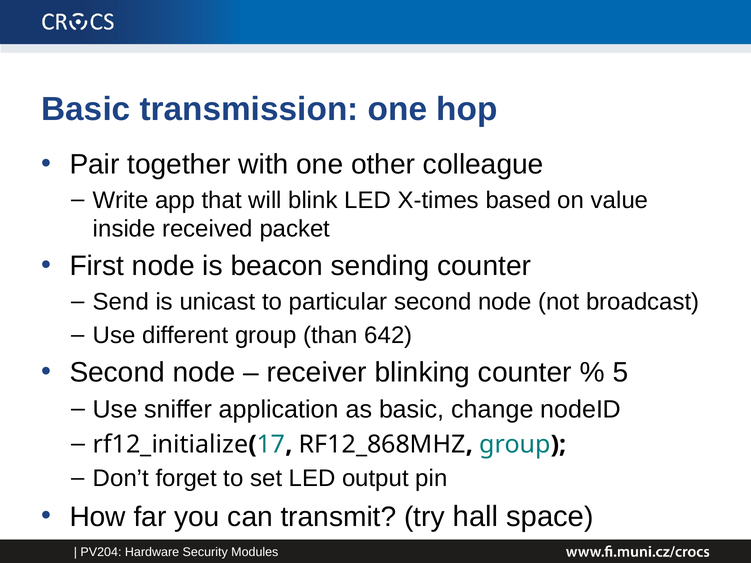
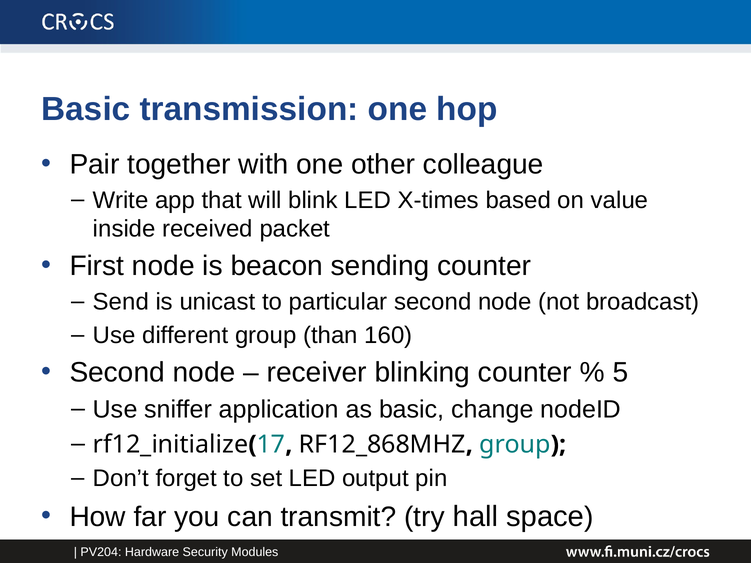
642: 642 -> 160 (388, 336)
